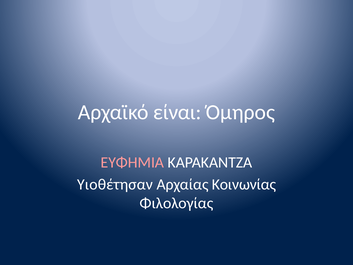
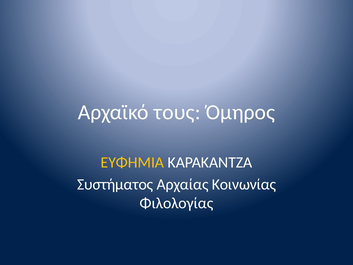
είναι: είναι -> τους (177, 112)
ΕΥΦΗΜΙΑ colour: pink -> yellow (132, 162)
Υιοθέτησαν: Υιοθέτησαν -> Συστήματος (115, 184)
